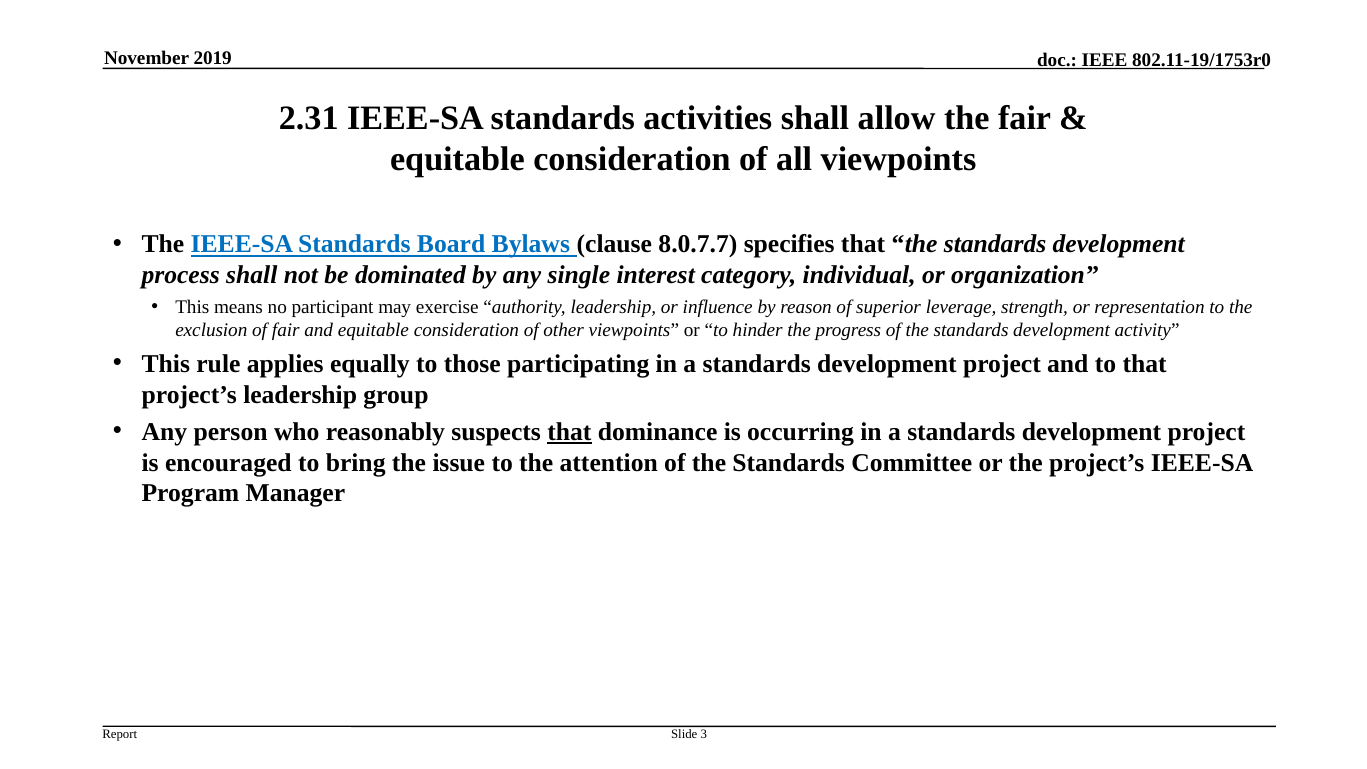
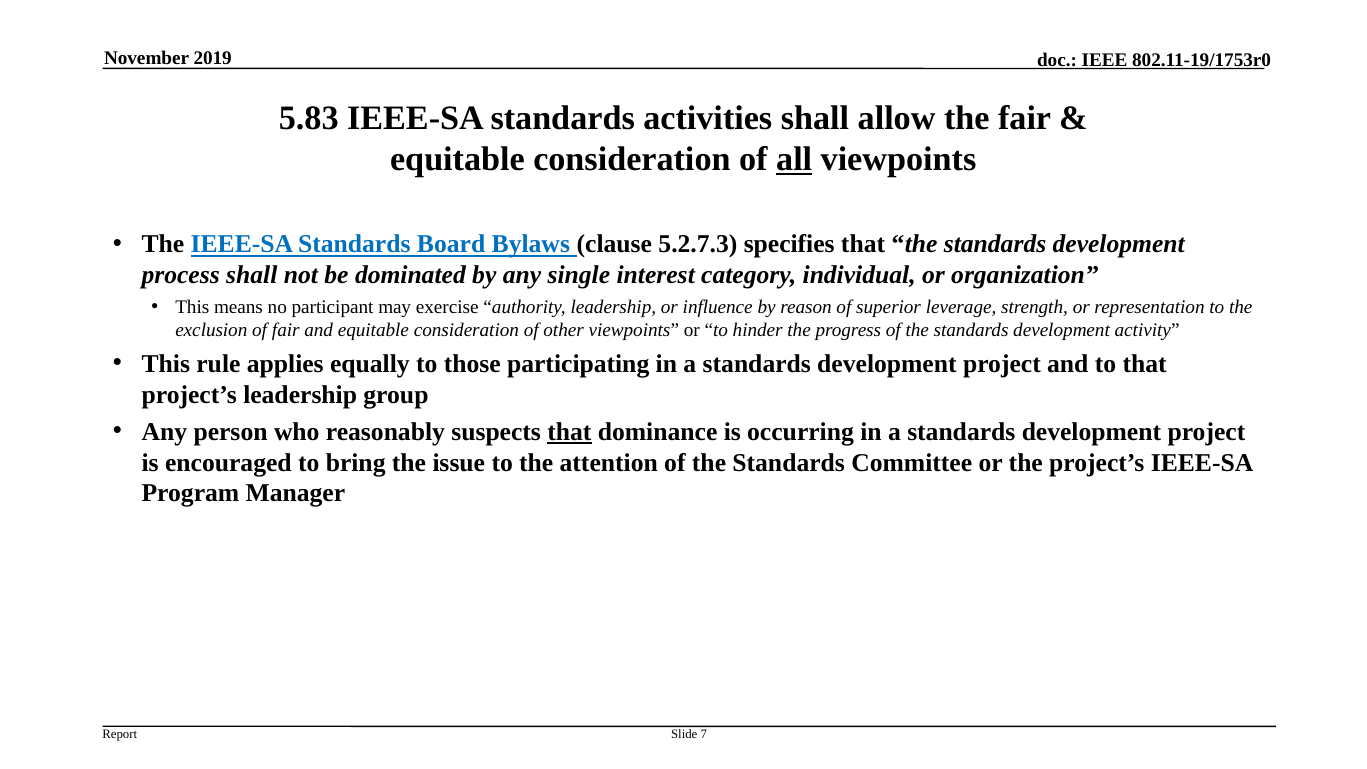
2.31: 2.31 -> 5.83 (309, 118)
all underline: none -> present (794, 159)
8.0.7.7: 8.0.7.7 -> 5.2.7.3 (698, 244)
3: 3 -> 7 (704, 735)
